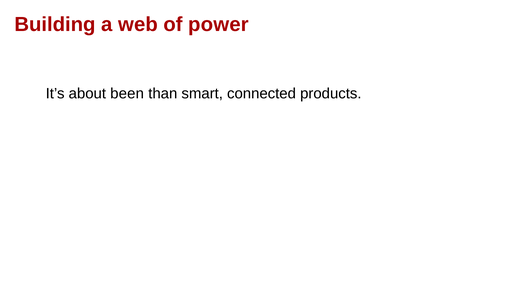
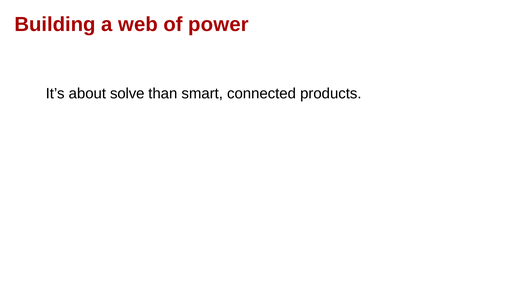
been: been -> solve (127, 94)
